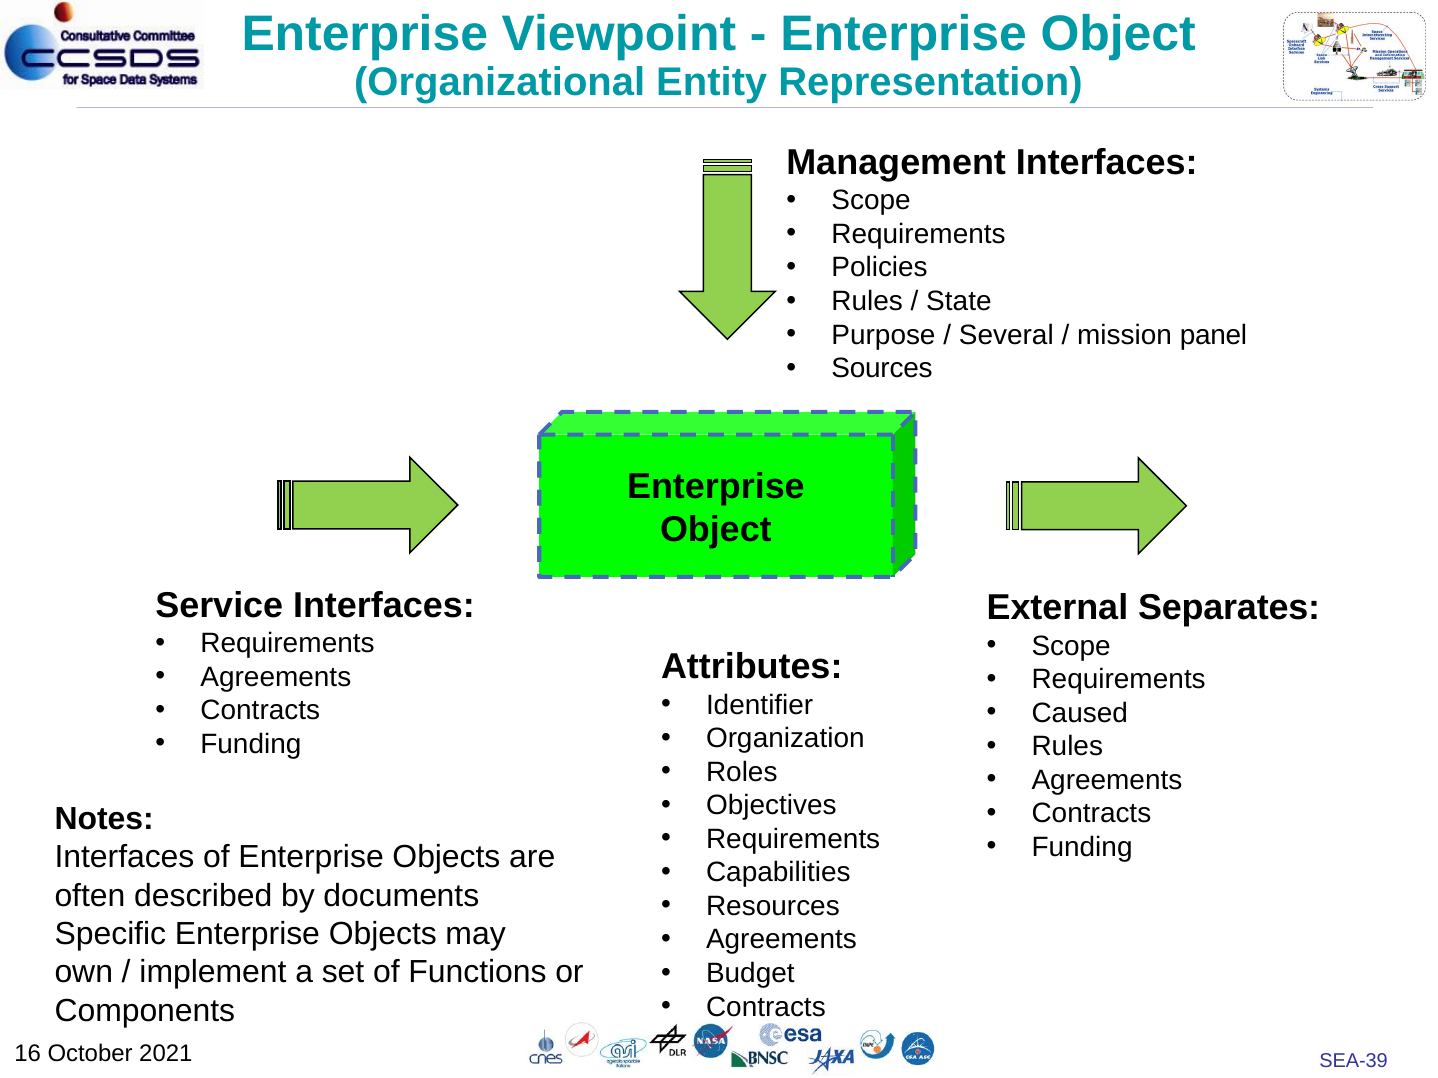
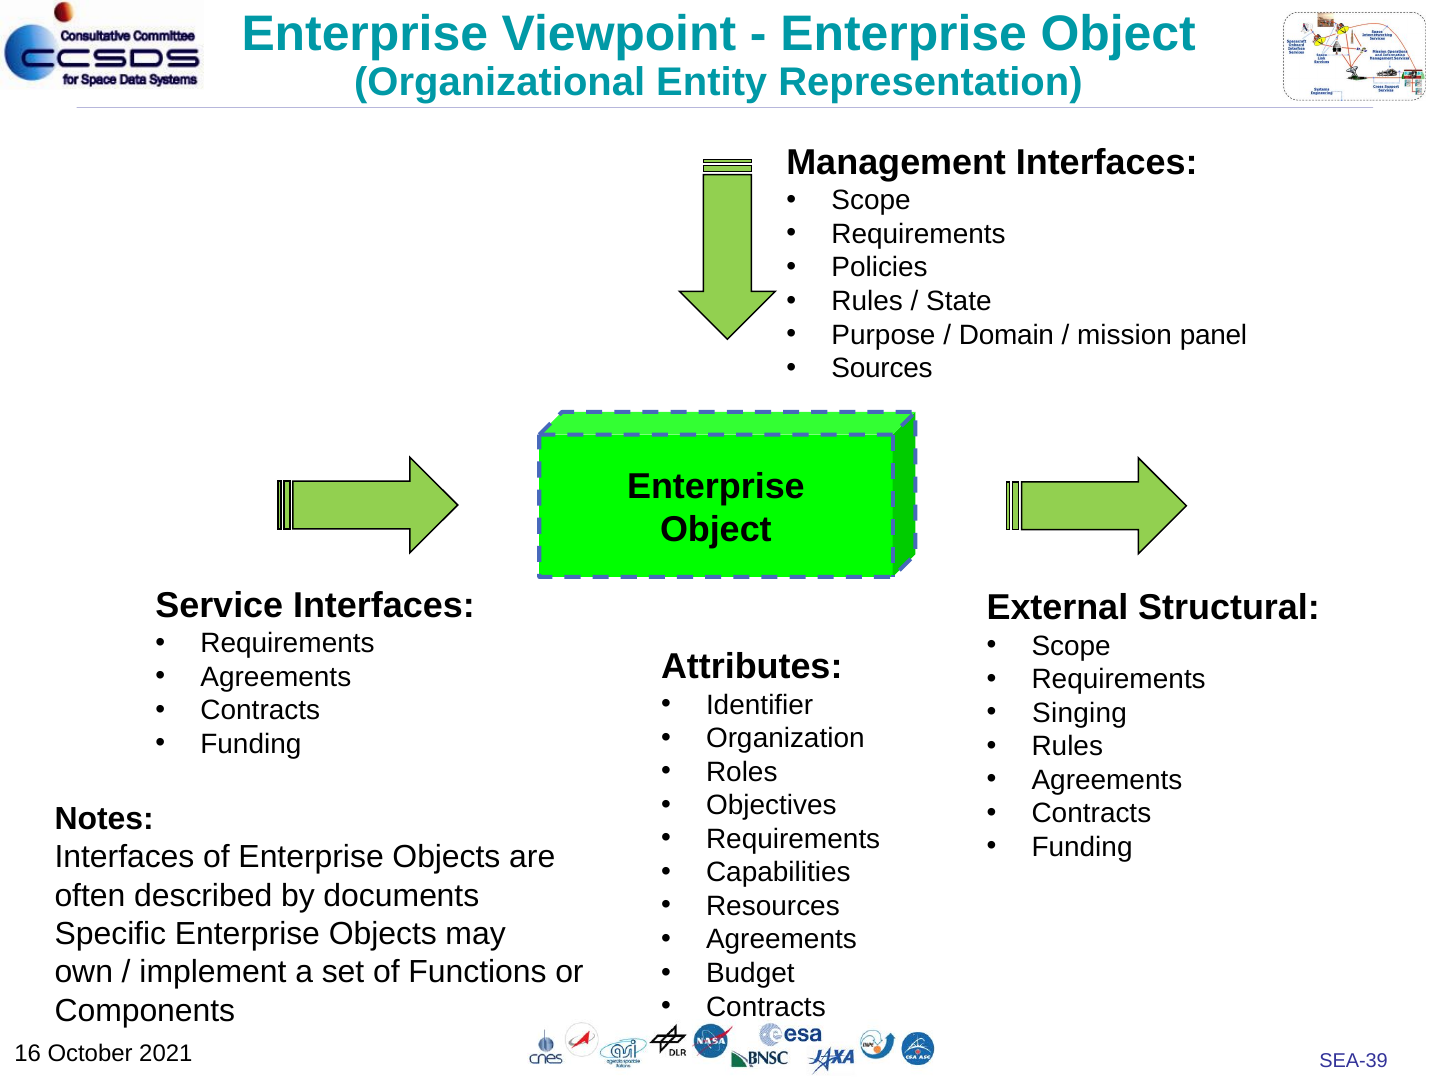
Several: Several -> Domain (1006, 335)
Separates: Separates -> Structural (1229, 608)
Caused: Caused -> Singing (1080, 713)
